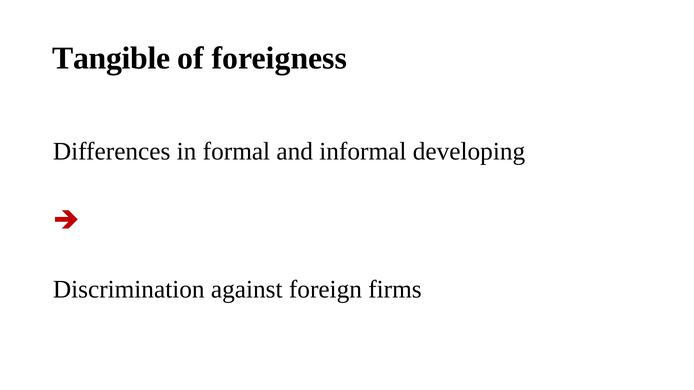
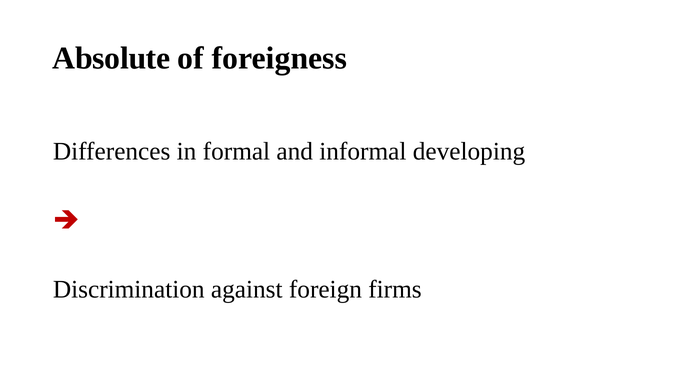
Tangible: Tangible -> Absolute (111, 58)
